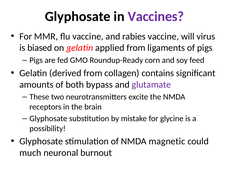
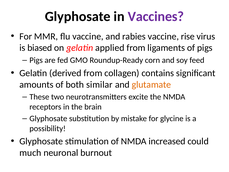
will: will -> rise (188, 36)
bypass: bypass -> similar (99, 84)
glutamate colour: purple -> orange (151, 84)
magnetic: magnetic -> increased (167, 141)
